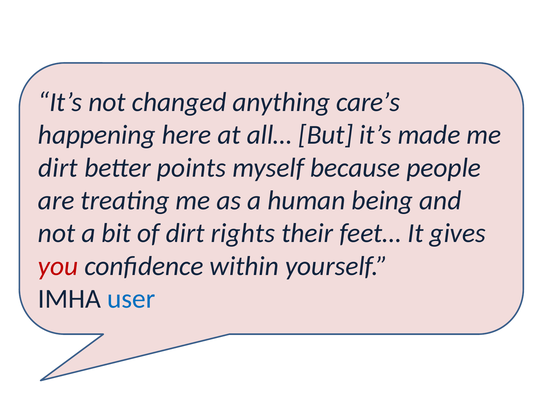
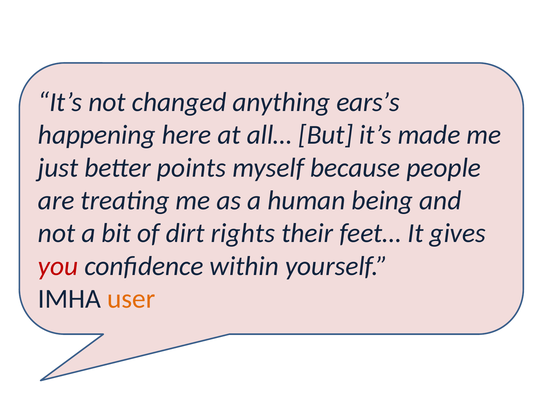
care’s: care’s -> ears’s (368, 102)
dirt: dirt -> just (58, 168)
user colour: blue -> orange (131, 299)
